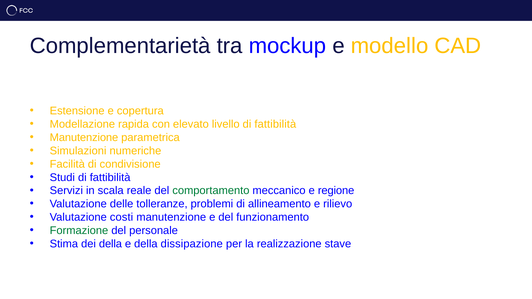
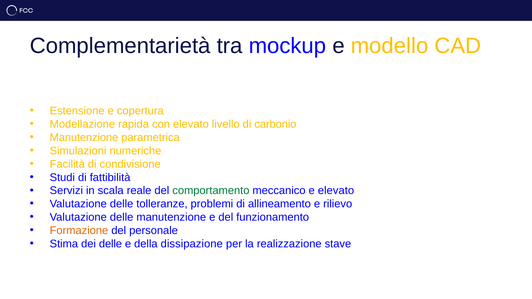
livello di fattibilità: fattibilità -> carbonio (275, 124)
e regione: regione -> elevato (336, 191)
costi: costi -> delle (122, 217)
Formazione colour: green -> orange (79, 231)
dei della: della -> delle (110, 244)
